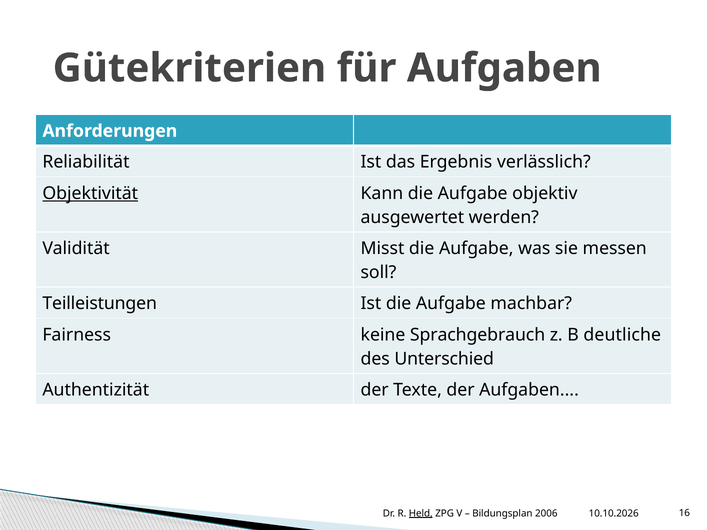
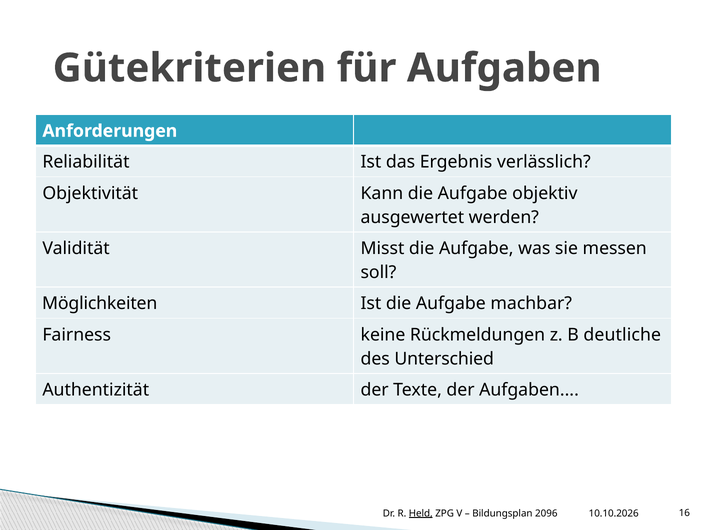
Objektivität underline: present -> none (90, 193)
Teilleistungen: Teilleistungen -> Möglichkeiten (100, 304)
Sprachgebrauch: Sprachgebrauch -> Rückmeldungen (478, 335)
2006: 2006 -> 2096 (546, 514)
